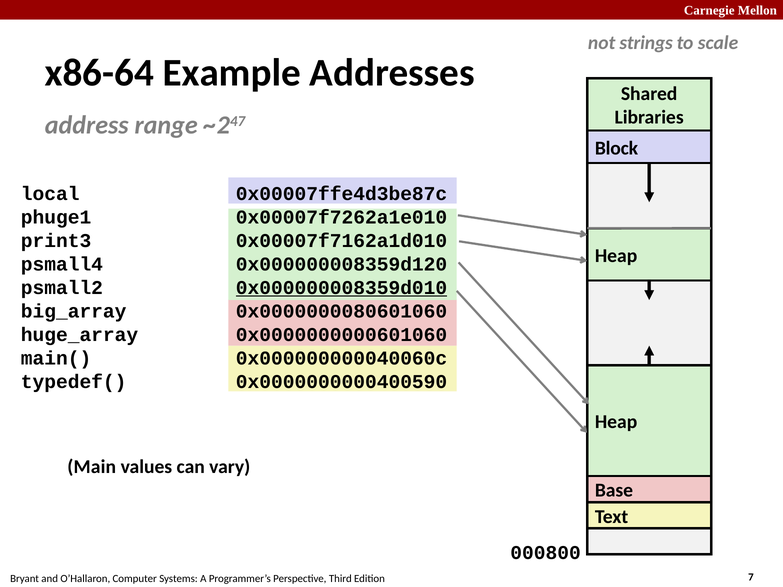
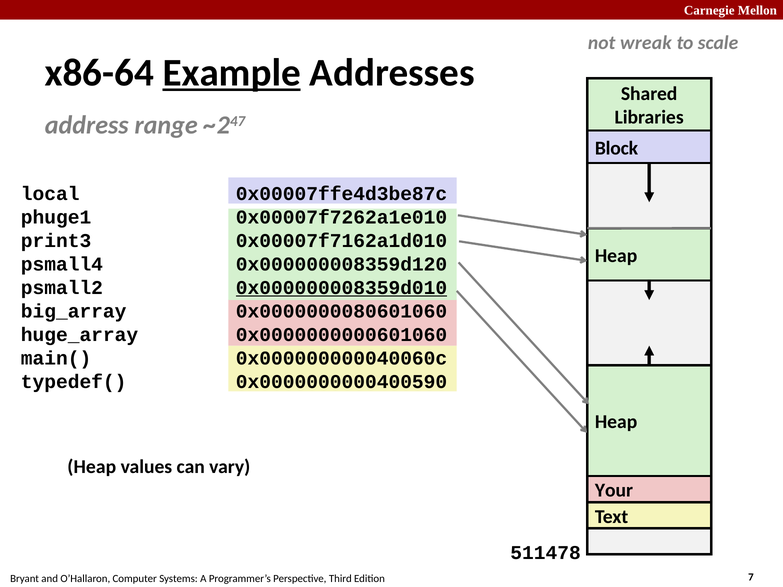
strings: strings -> wreak (646, 43)
Example underline: none -> present (232, 73)
Main: Main -> Heap (92, 467)
Base: Base -> Your (614, 491)
000800: 000800 -> 511478 (546, 553)
